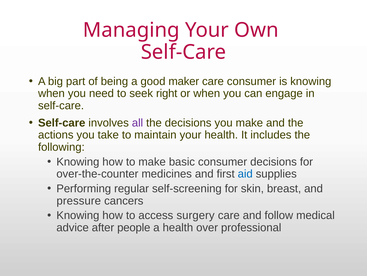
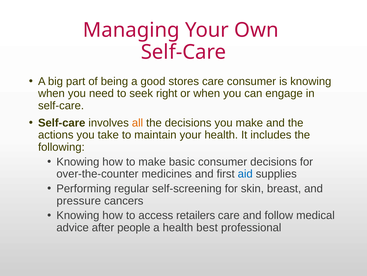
maker: maker -> stores (184, 81)
all colour: purple -> orange (137, 123)
surgery: surgery -> retailers (196, 215)
over: over -> best (207, 227)
